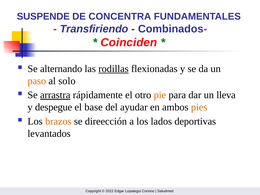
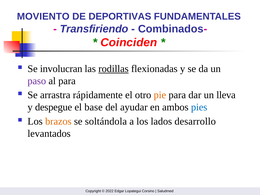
SUSPENDE: SUSPENDE -> MOVIENTO (43, 16)
CONCENTRA: CONCENTRA -> DEPORTIVAS (120, 16)
alternando: alternando -> involucran (61, 69)
paso colour: orange -> purple (37, 81)
al solo: solo -> para (67, 81)
arrastra underline: present -> none (55, 95)
pies colour: orange -> blue (199, 107)
direección: direección -> soltándola (106, 121)
deportivas: deportivas -> desarrollo (195, 121)
